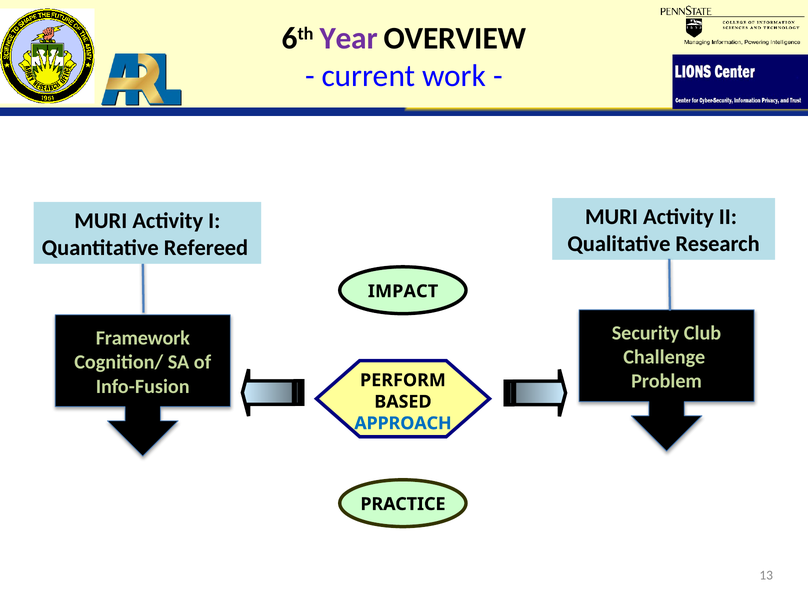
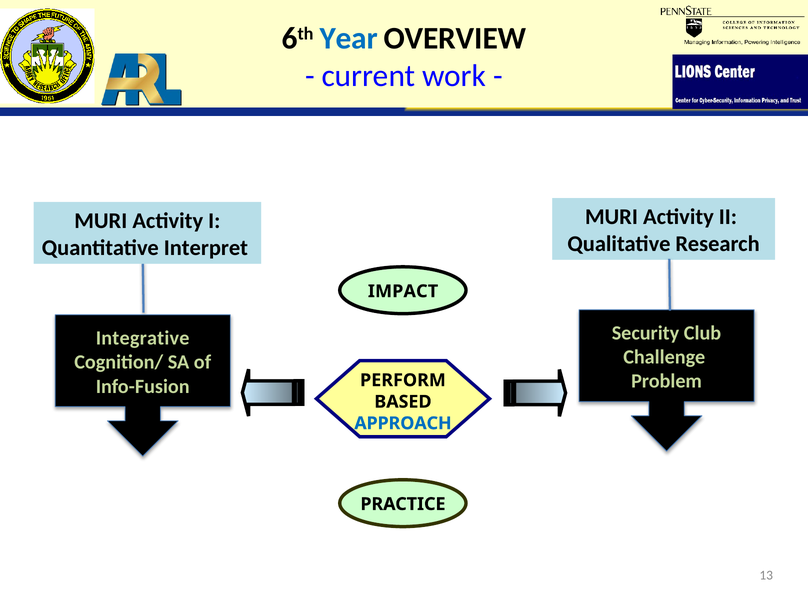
Year colour: purple -> blue (349, 38)
Refereed: Refereed -> Interpret (206, 248)
Framework: Framework -> Integrative (143, 338)
